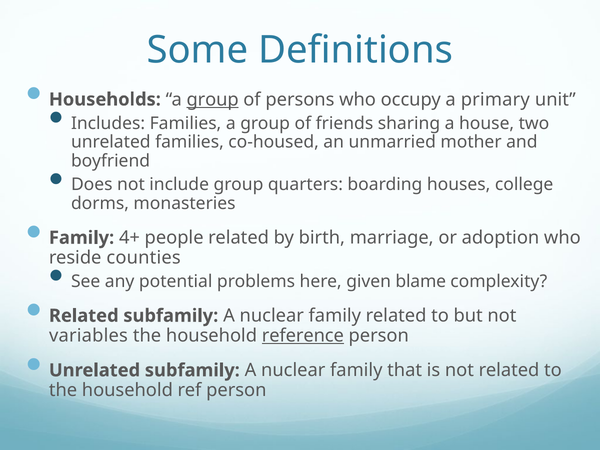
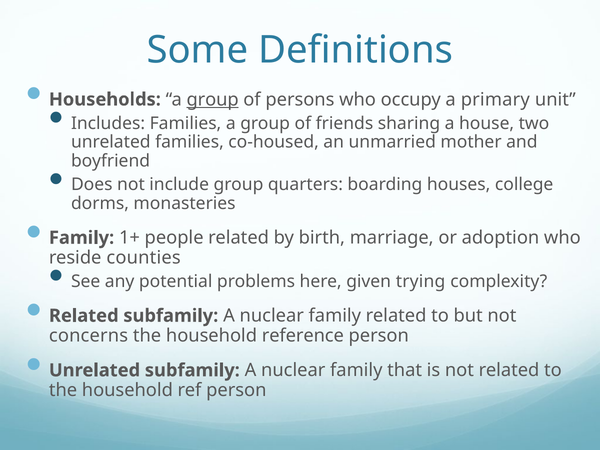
4+: 4+ -> 1+ (129, 238)
blame: blame -> trying (421, 281)
variables: variables -> concerns (89, 336)
reference underline: present -> none (303, 336)
